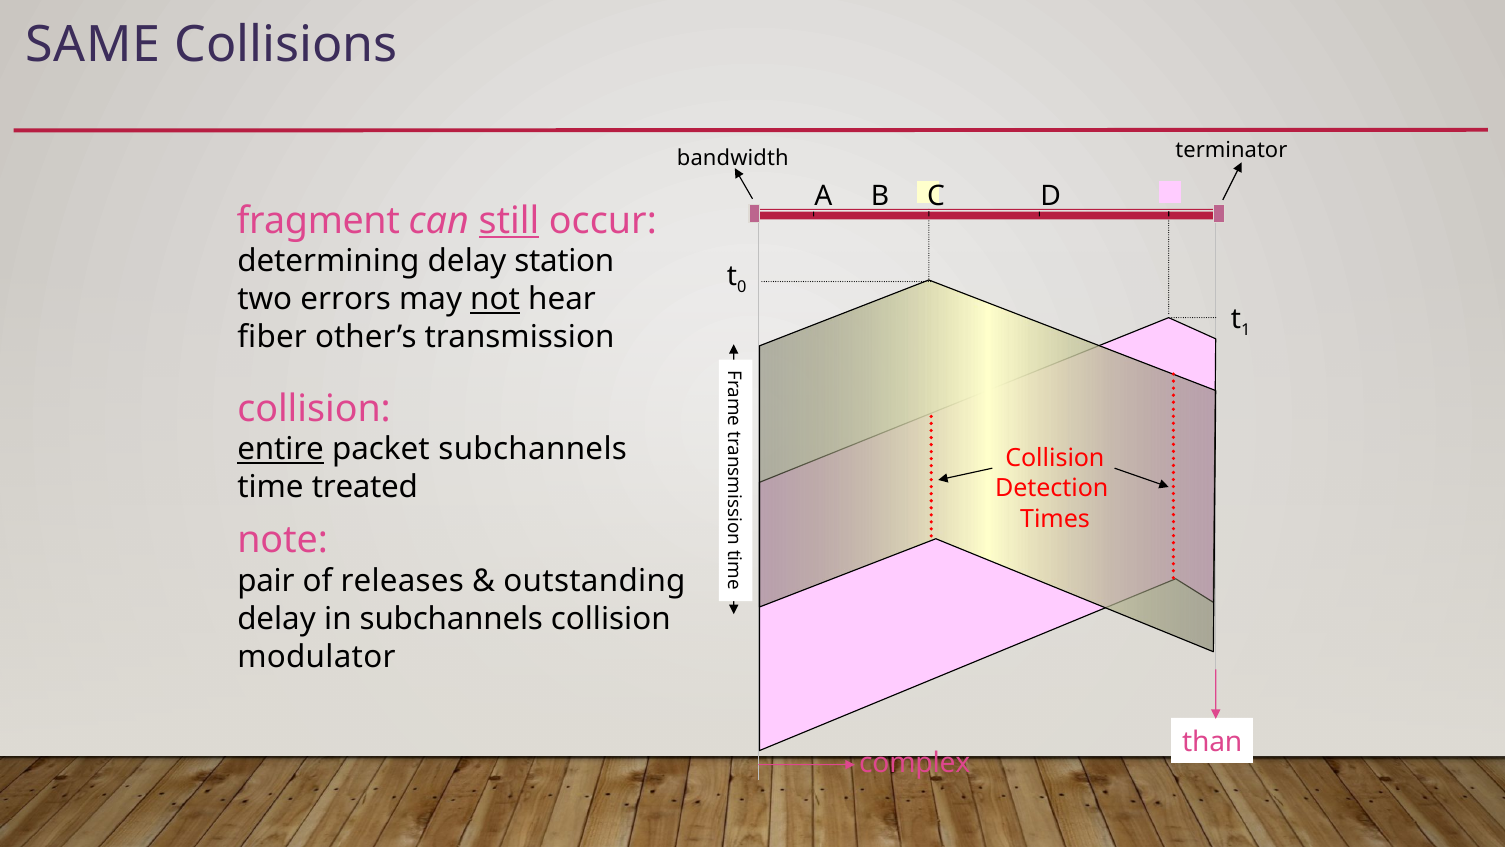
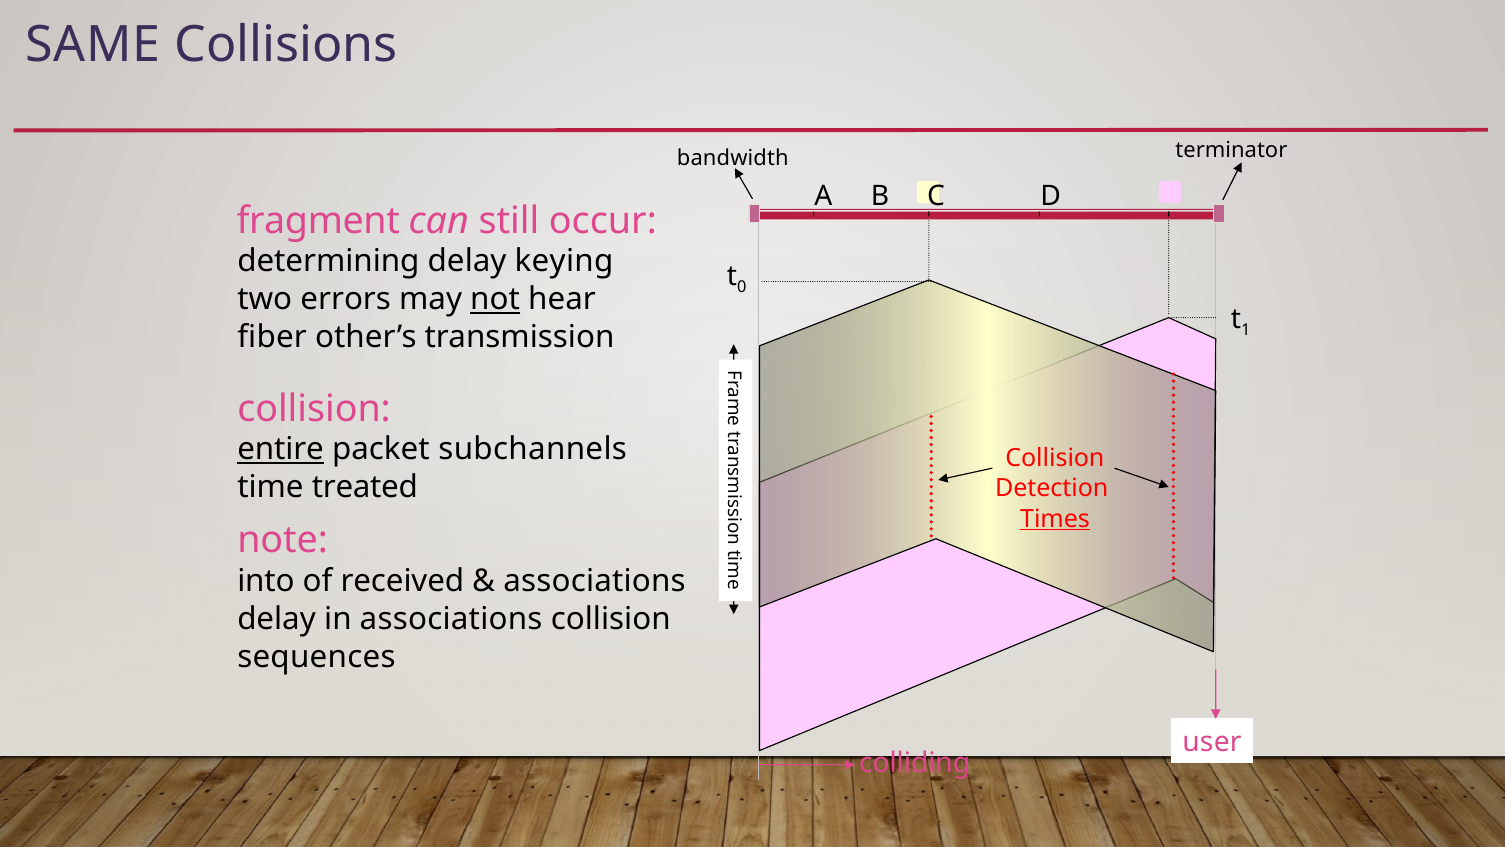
still underline: present -> none (509, 220)
station: station -> keying (564, 261)
Times underline: none -> present (1055, 519)
pair: pair -> into (266, 581)
releases: releases -> received (402, 581)
outstanding: outstanding -> associations (595, 581)
in subchannels: subchannels -> associations (451, 619)
modulator: modulator -> sequences (316, 656)
than: than -> user (1212, 742)
complex: complex -> colliding (915, 763)
